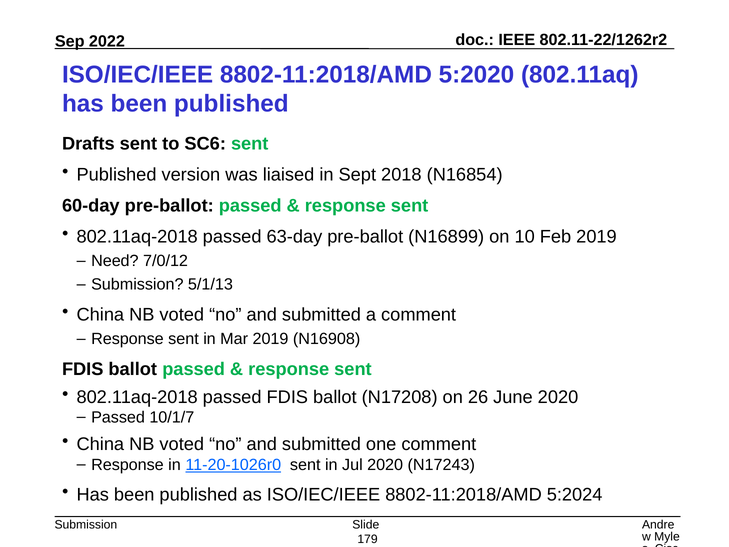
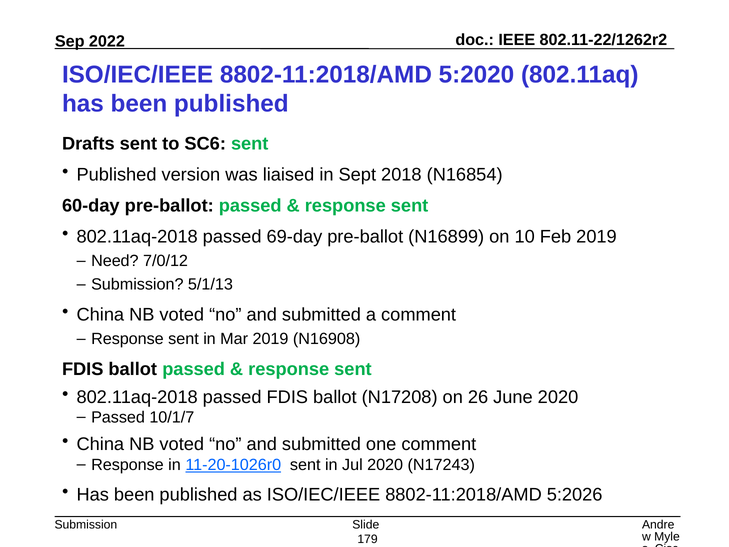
63-day: 63-day -> 69-day (294, 236)
5:2024: 5:2024 -> 5:2026 (575, 495)
